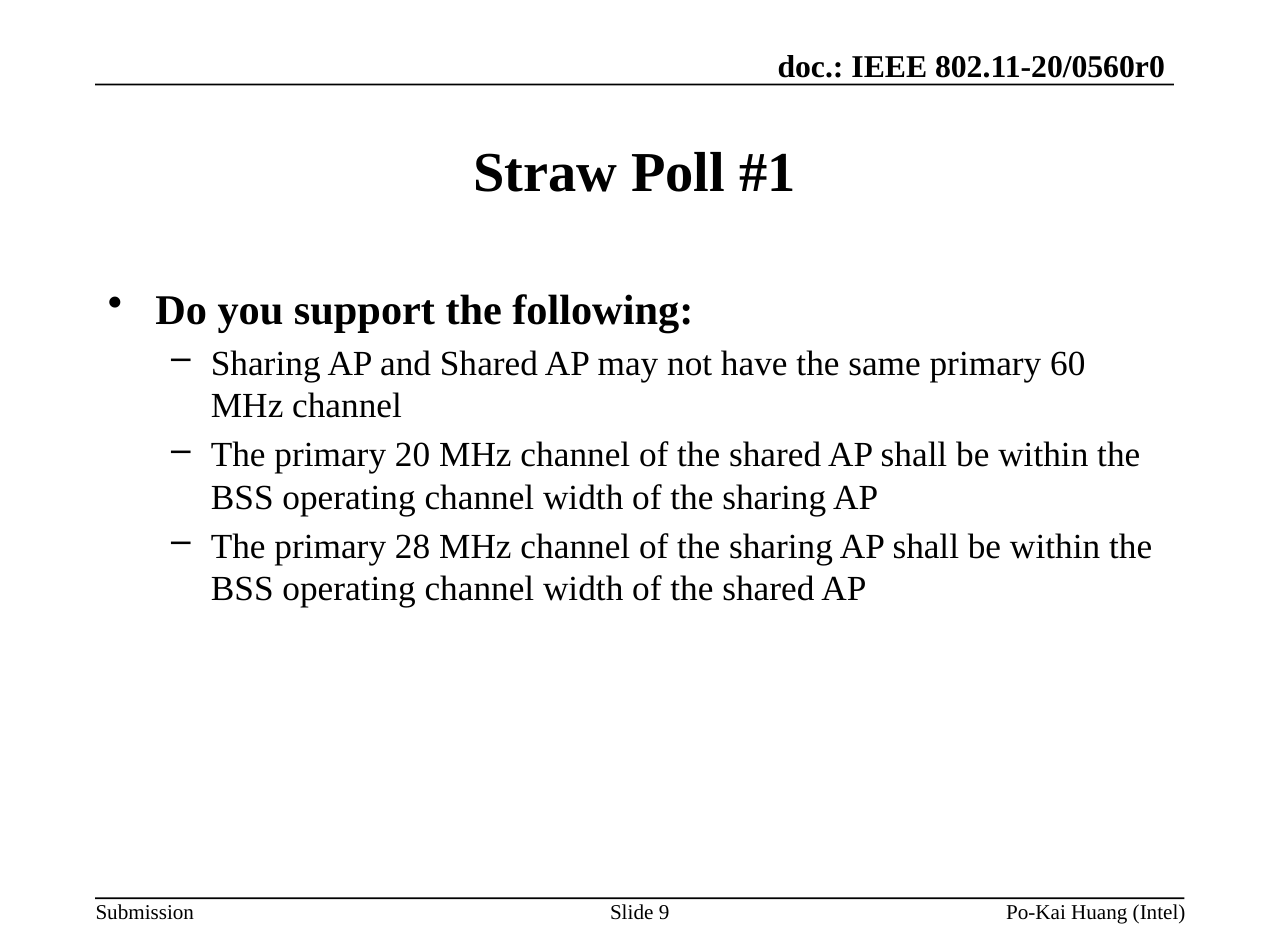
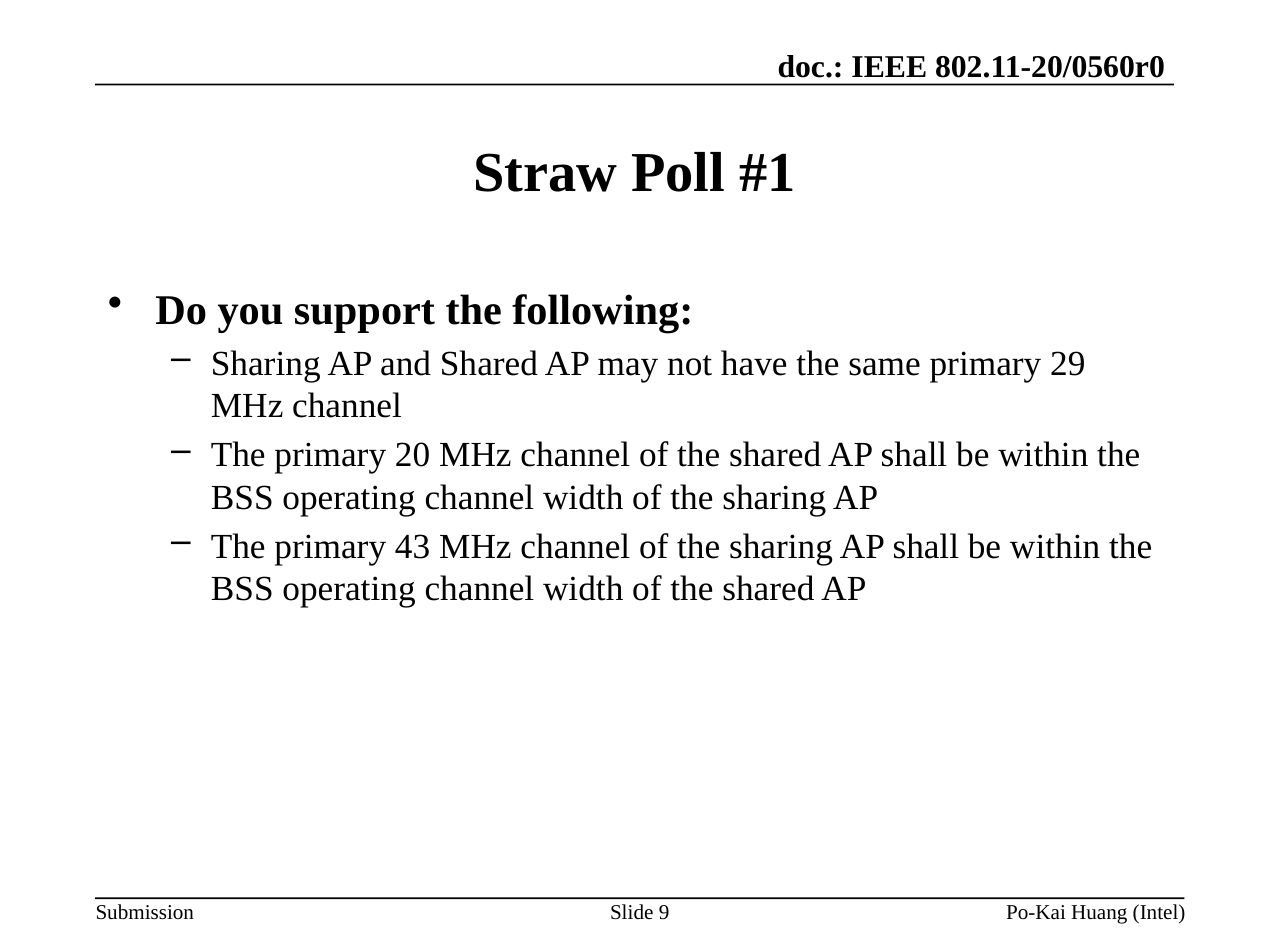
60: 60 -> 29 (1068, 364)
28: 28 -> 43 (413, 547)
